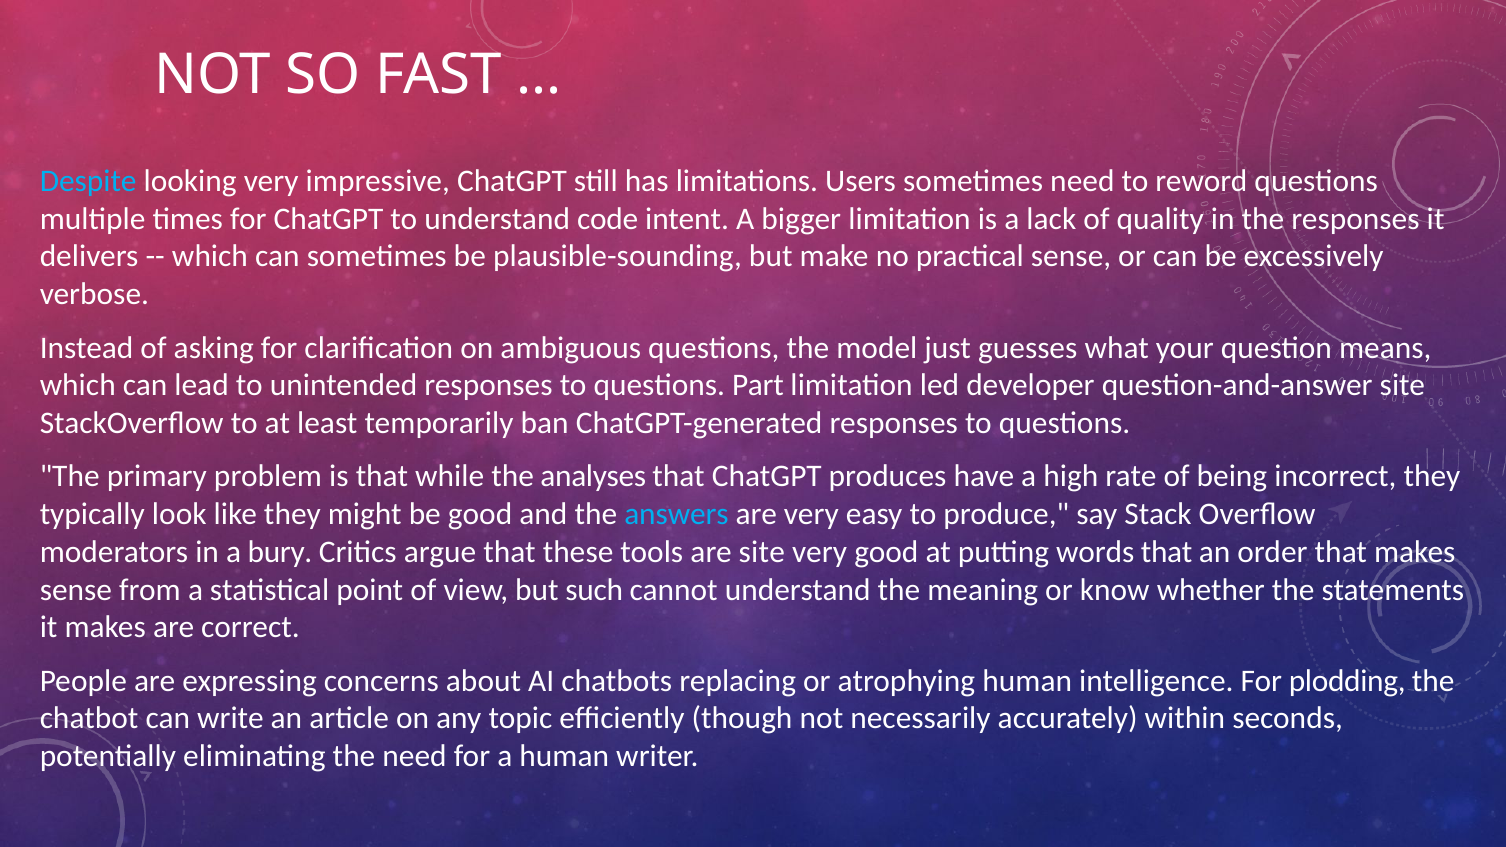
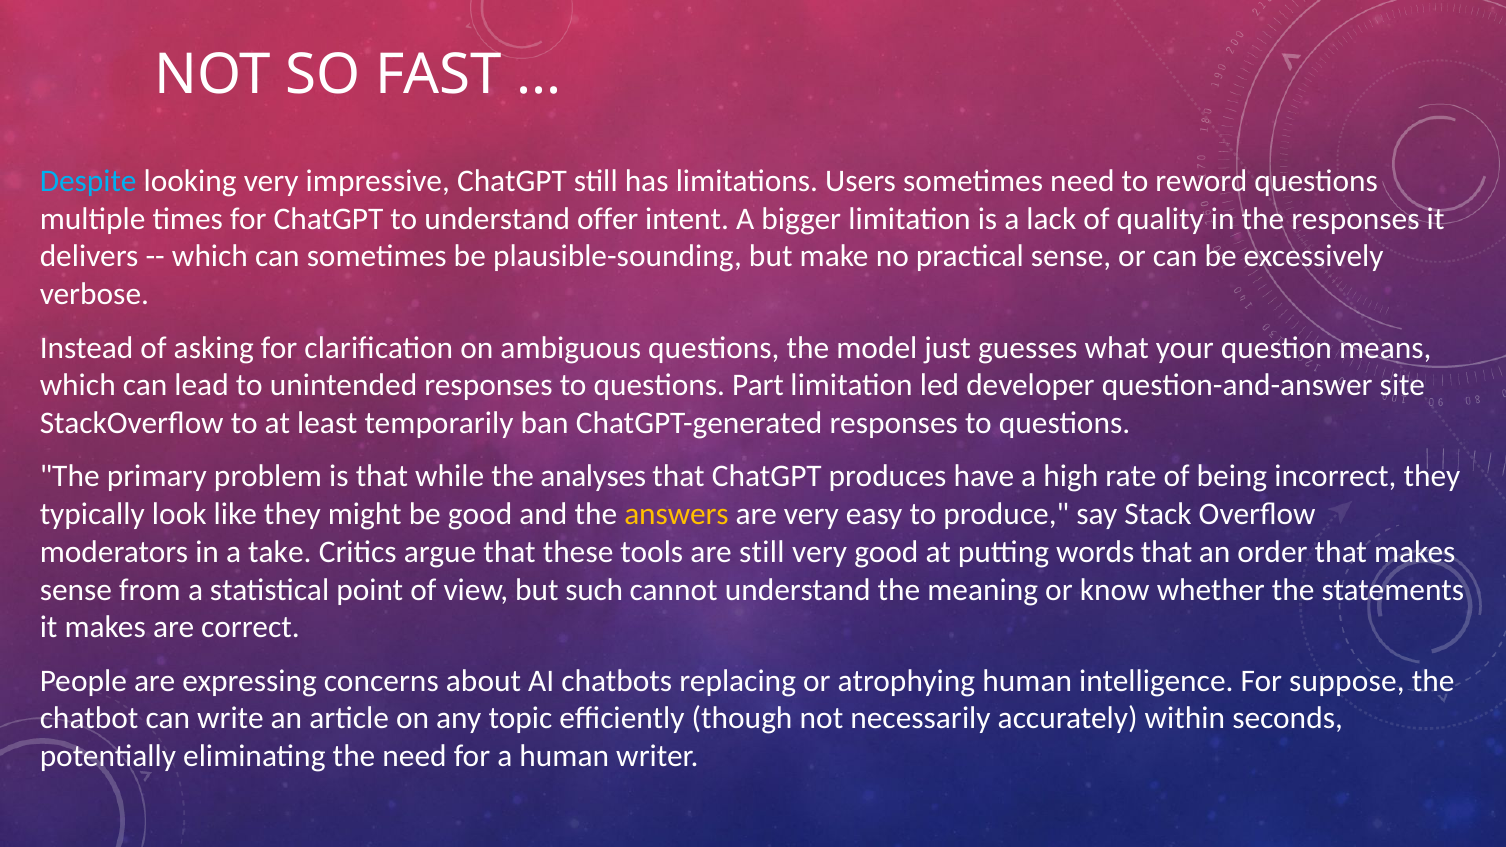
code: code -> offer (608, 219)
answers colour: light blue -> yellow (676, 514)
bury: bury -> take (280, 552)
are site: site -> still (762, 552)
plodding: plodding -> suppose (1347, 681)
